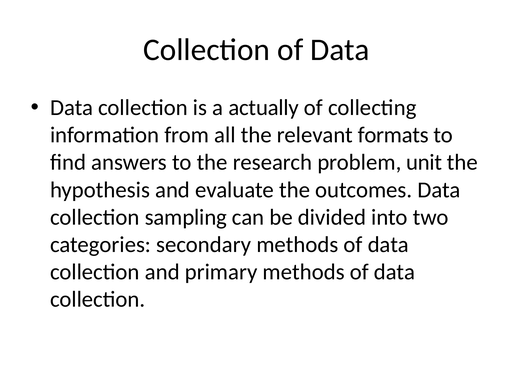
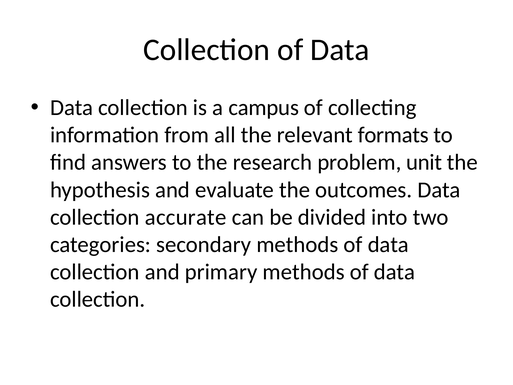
actually: actually -> campus (264, 108)
sampling: sampling -> accurate (186, 217)
